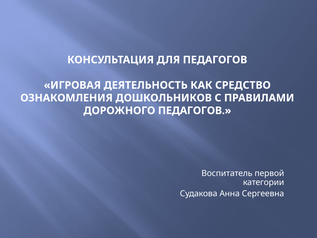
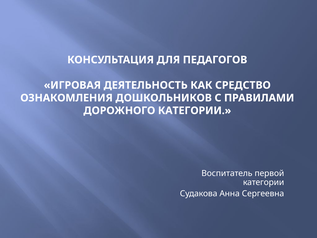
ДОРОЖНОГО ПЕДАГОГОВ: ПЕДАГОГОВ -> КАТЕГОРИИ (195, 110)
